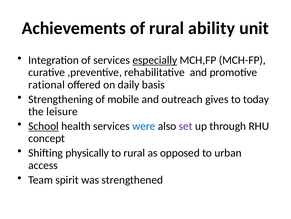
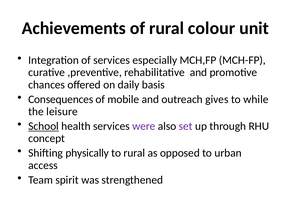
ability: ability -> colour (212, 28)
especially underline: present -> none (155, 60)
rational: rational -> chances (47, 84)
Strengthening: Strengthening -> Consequences (61, 99)
today: today -> while (256, 99)
were colour: blue -> purple (144, 126)
